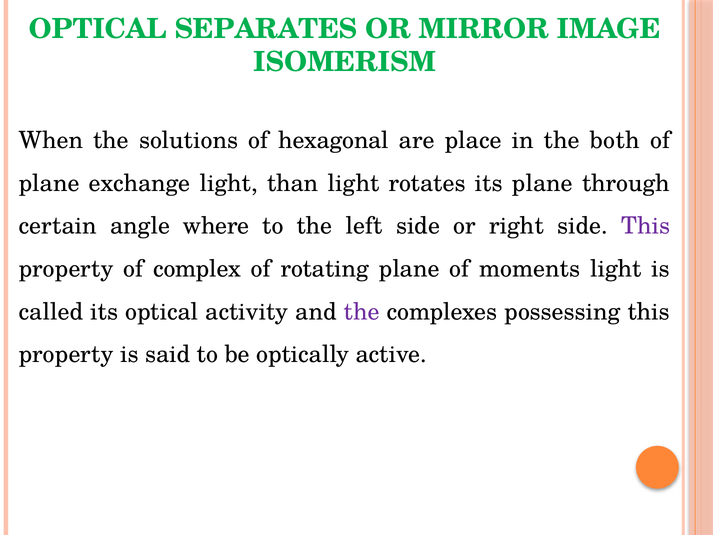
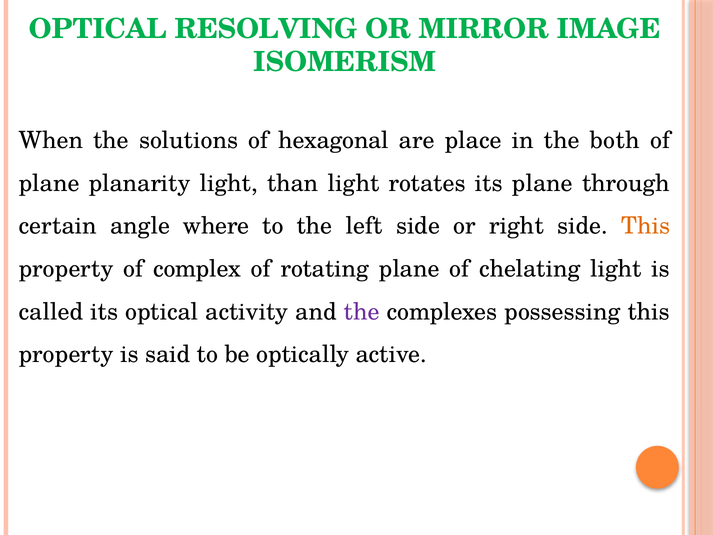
SEPARATES: SEPARATES -> RESOLVING (266, 29)
exchange: exchange -> planarity (140, 183)
This colour: purple -> orange (646, 226)
moments: moments -> chelating (530, 269)
